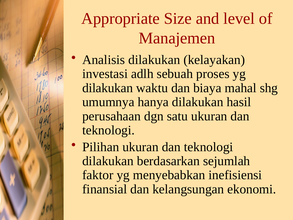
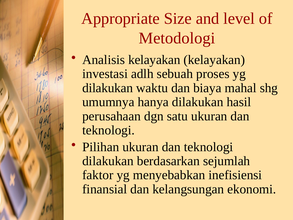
Manajemen: Manajemen -> Metodologi (177, 38)
Analisis dilakukan: dilakukan -> kelayakan (154, 60)
